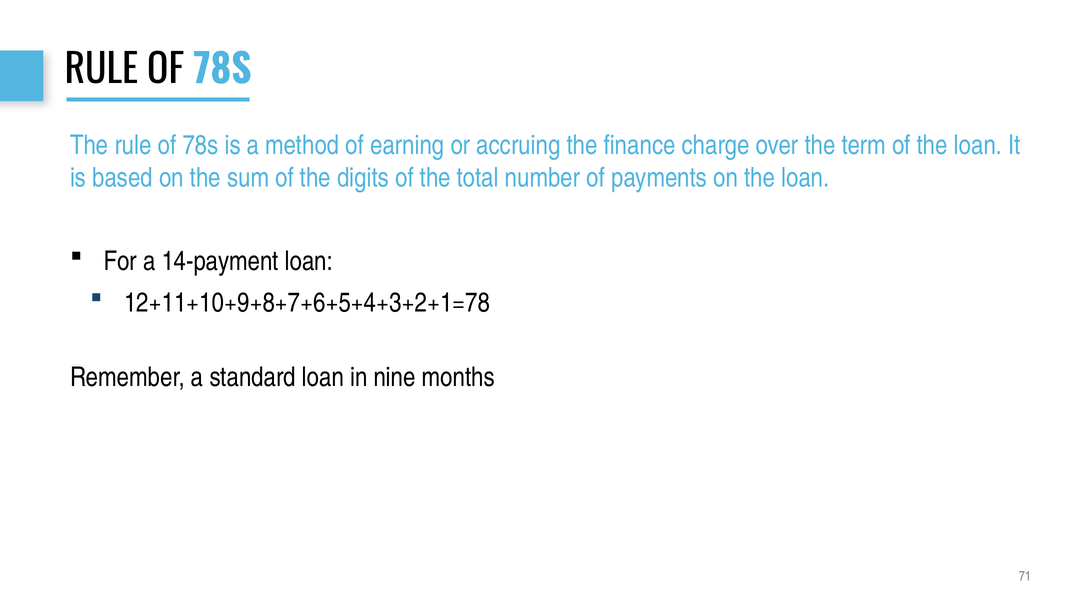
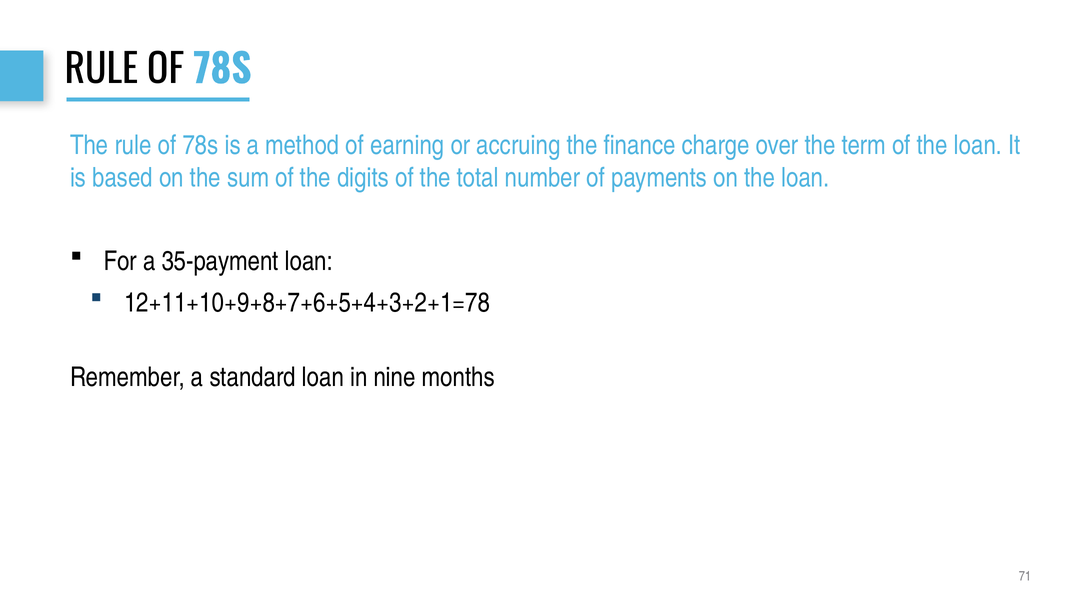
14-payment: 14-payment -> 35-payment (220, 261)
